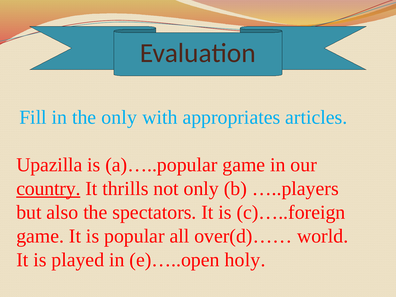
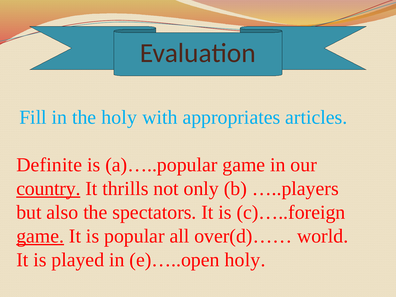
the only: only -> holy (119, 117)
Upazilla: Upazilla -> Definite (49, 165)
game underline: none -> present (40, 236)
